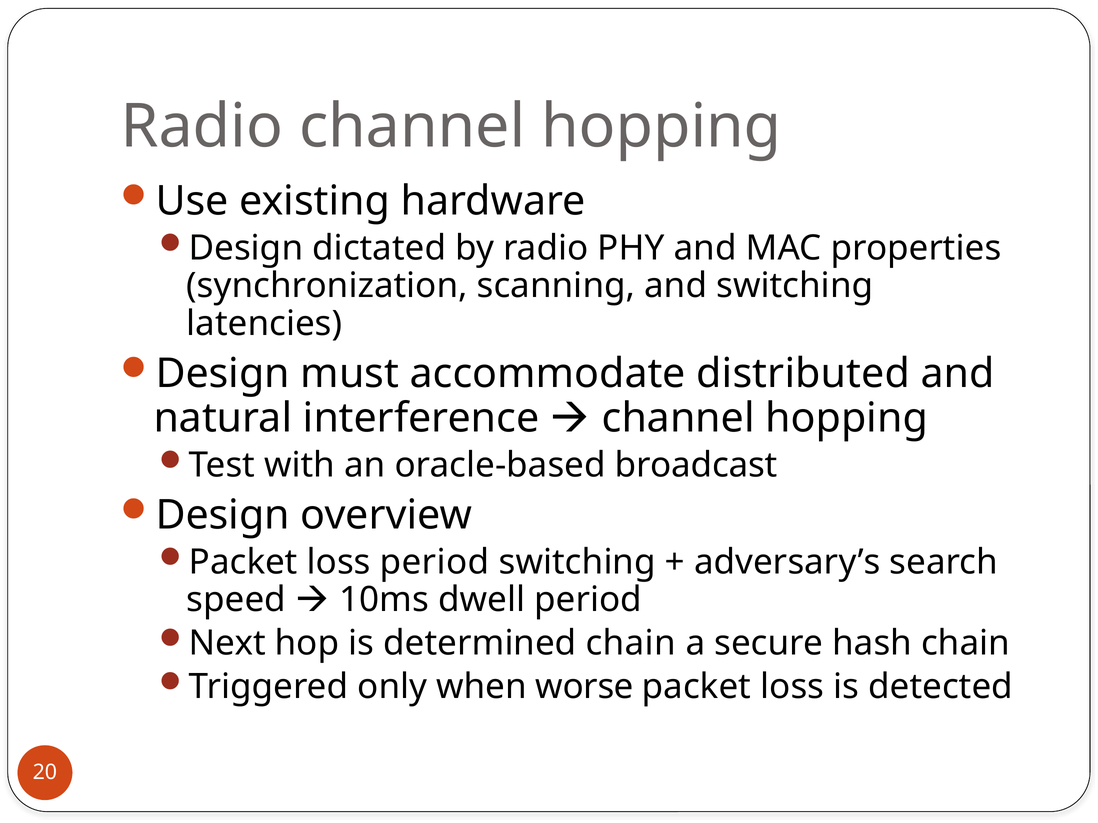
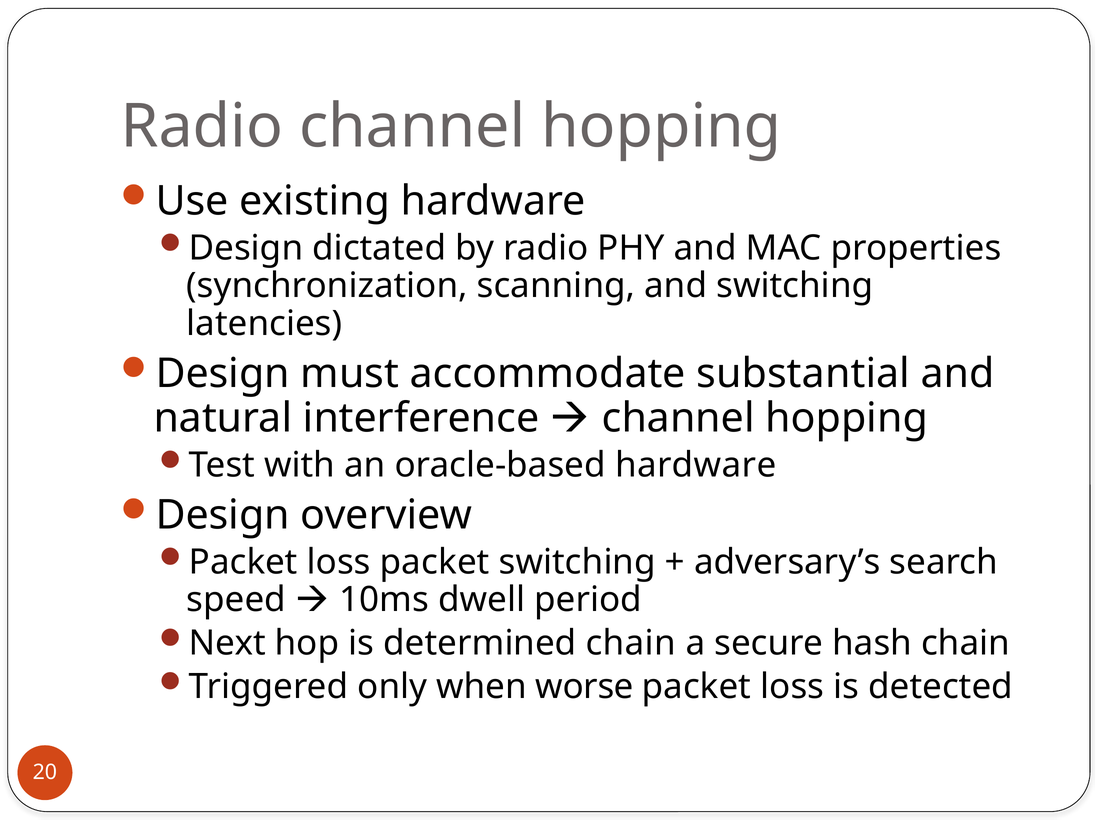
distributed: distributed -> substantial (803, 374)
oracle-based broadcast: broadcast -> hardware (696, 465)
loss period: period -> packet (435, 562)
